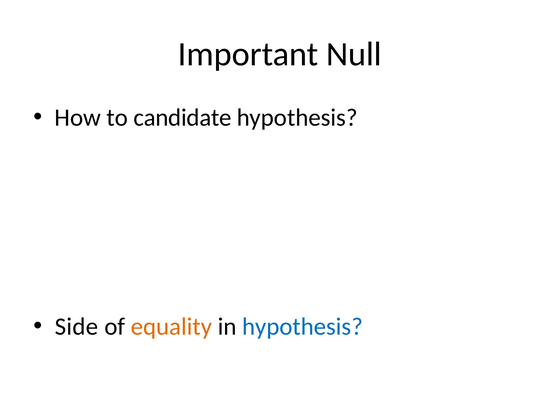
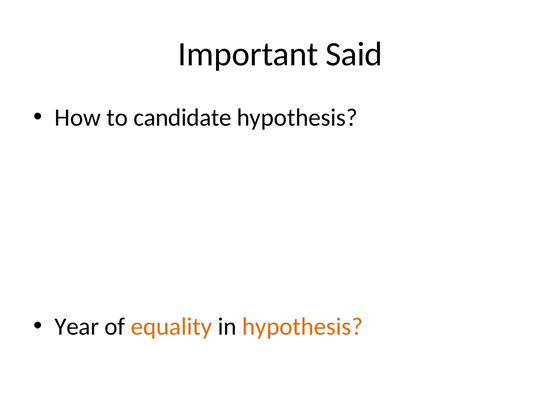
Null: Null -> Said (354, 54)
Side: Side -> Year (77, 327)
hypothesis colour: blue -> orange (303, 327)
